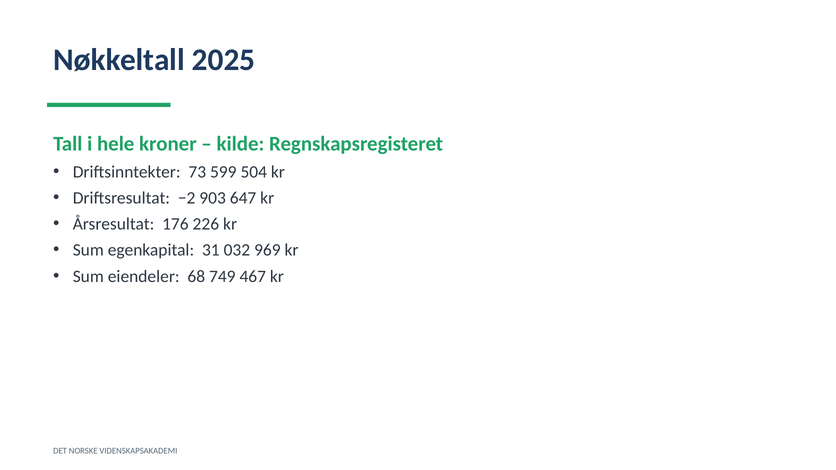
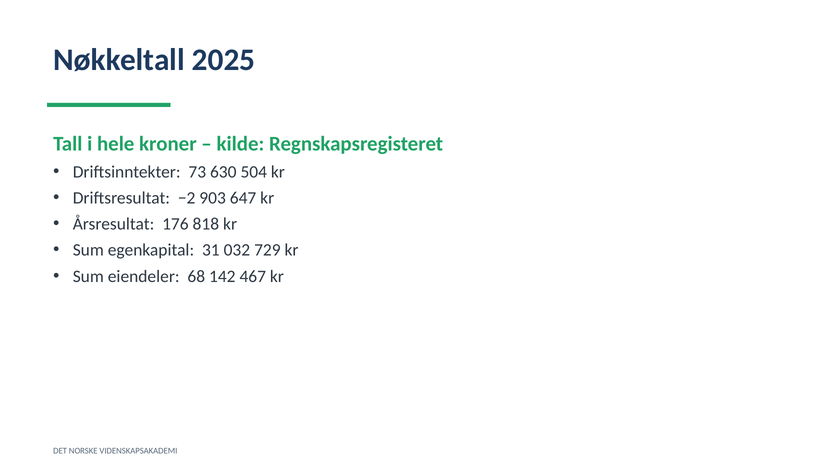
599: 599 -> 630 (223, 172)
226: 226 -> 818 (206, 224)
969: 969 -> 729 (267, 250)
749: 749 -> 142 (222, 276)
